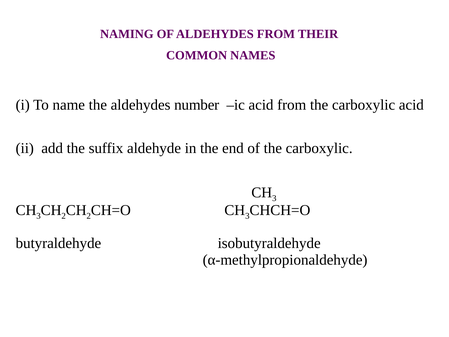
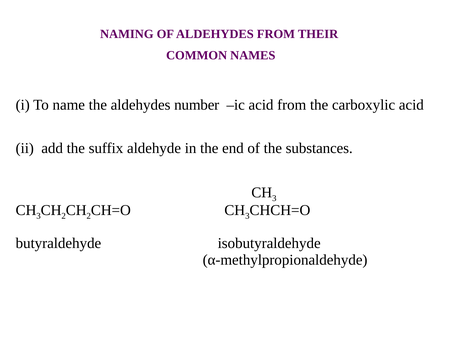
of the carboxylic: carboxylic -> substances (319, 148)
